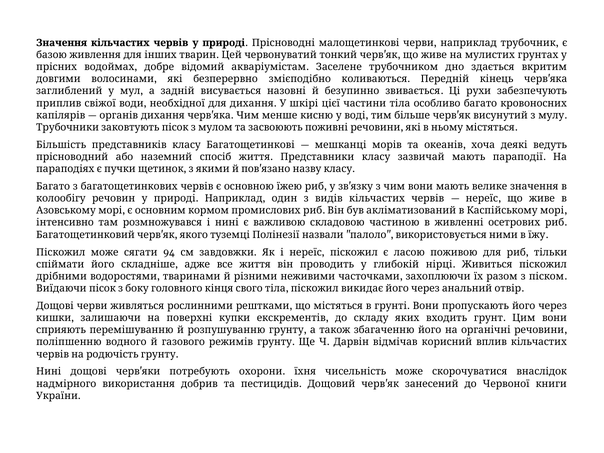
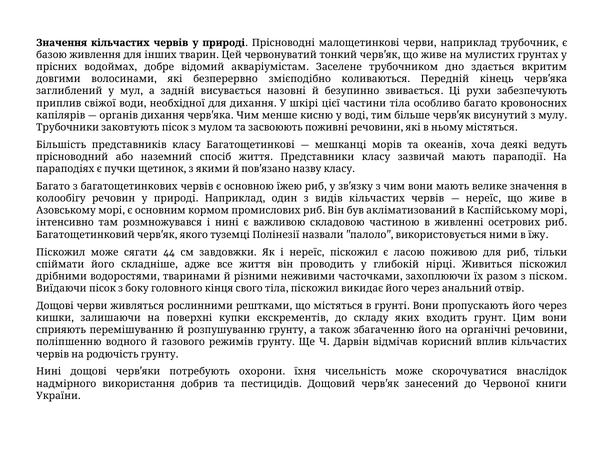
94: 94 -> 44 (169, 252)
